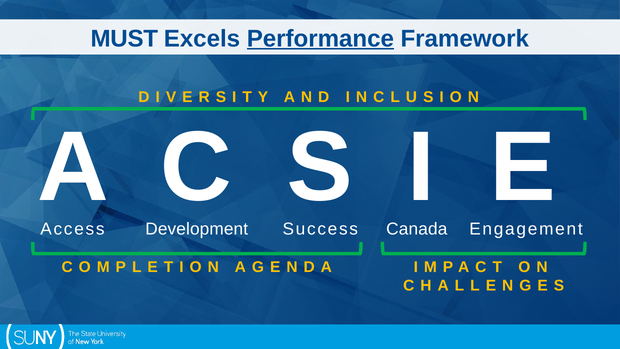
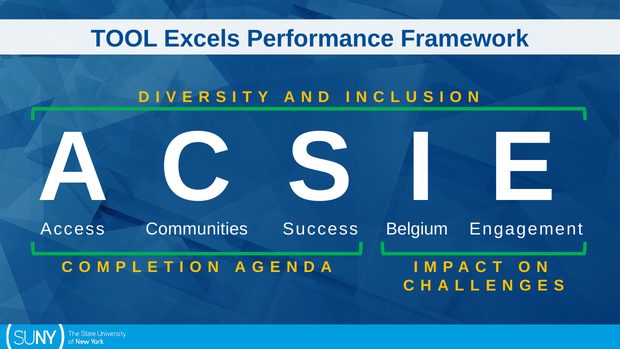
MUST: MUST -> TOOL (124, 39)
Performance underline: present -> none (320, 39)
Development: Development -> Communities (197, 229)
Canada: Canada -> Belgium (417, 229)
